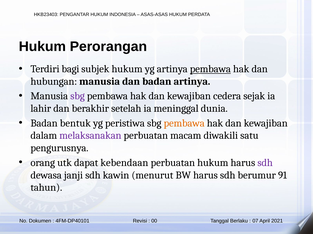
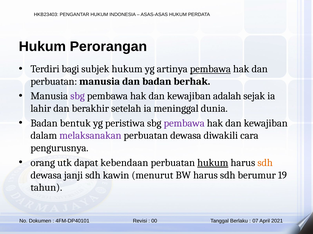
hubungan: hubungan -> perbuatan (54, 82)
badan artinya: artinya -> berhak (192, 82)
cedera: cedera -> adalah (227, 96)
pembawa colour: orange -> purple (184, 123)
perbuatan macam: macam -> dewasa (186, 136)
satu: satu -> cara (249, 136)
hukum underline: none -> present (213, 163)
sdh colour: purple -> orange (265, 163)
91: 91 -> 19 (282, 176)
